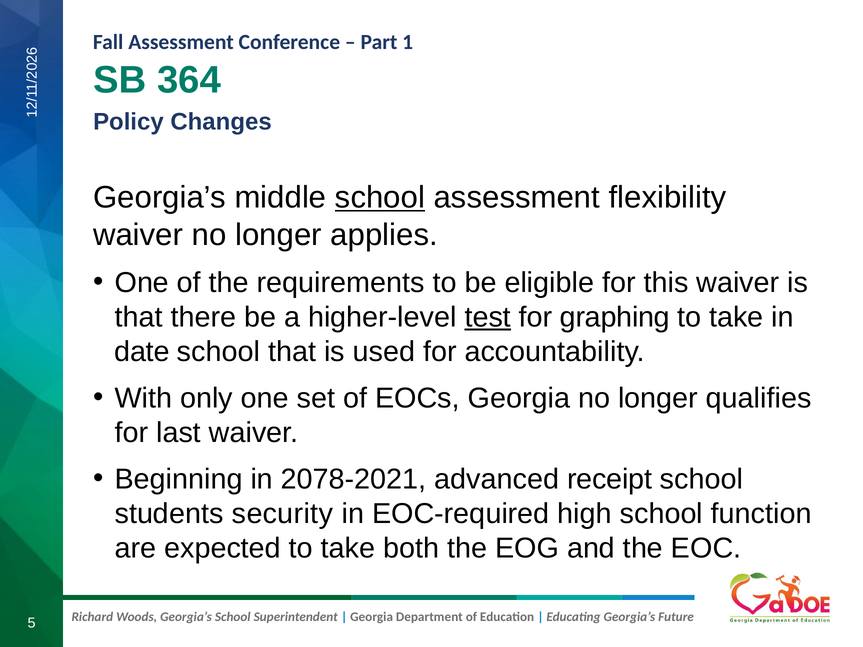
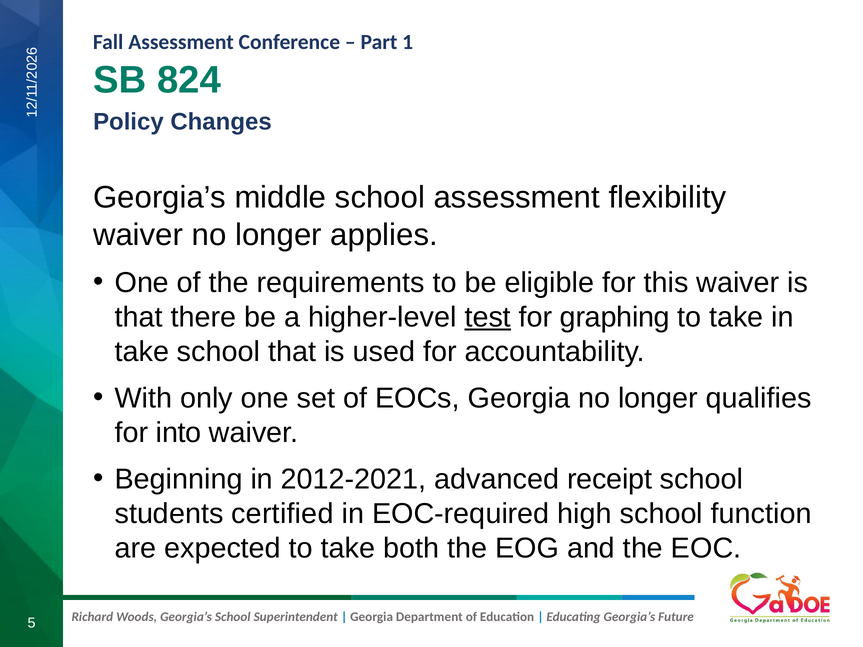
364: 364 -> 824 (189, 80)
school underline: present -> none (380, 197)
date: date -> take (142, 352)
last: last -> into (179, 433)
2078-2021: 2078-2021 -> 2012-2021 (354, 479)
security: security -> certified (282, 514)
